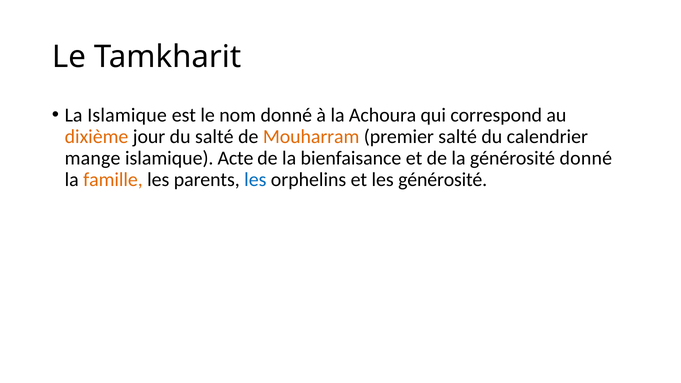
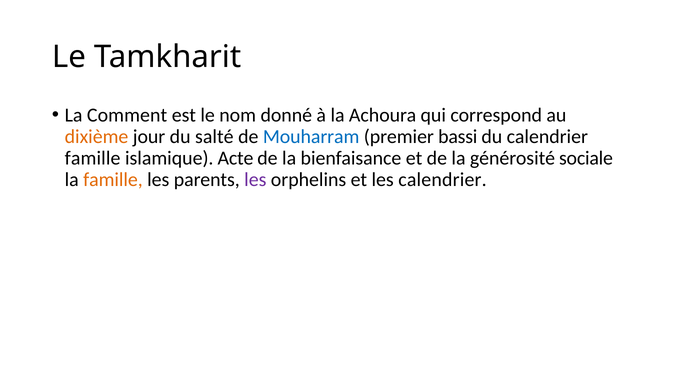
La Islamique: Islamique -> Comment (127, 115)
Mouharram colour: orange -> blue (311, 137)
premier salté: salté -> bassi (458, 137)
mange: mange -> famille (93, 158)
générosité donné: donné -> sociale (586, 158)
les colour: blue -> purple (255, 180)
les générosité: générosité -> calendrier (443, 180)
